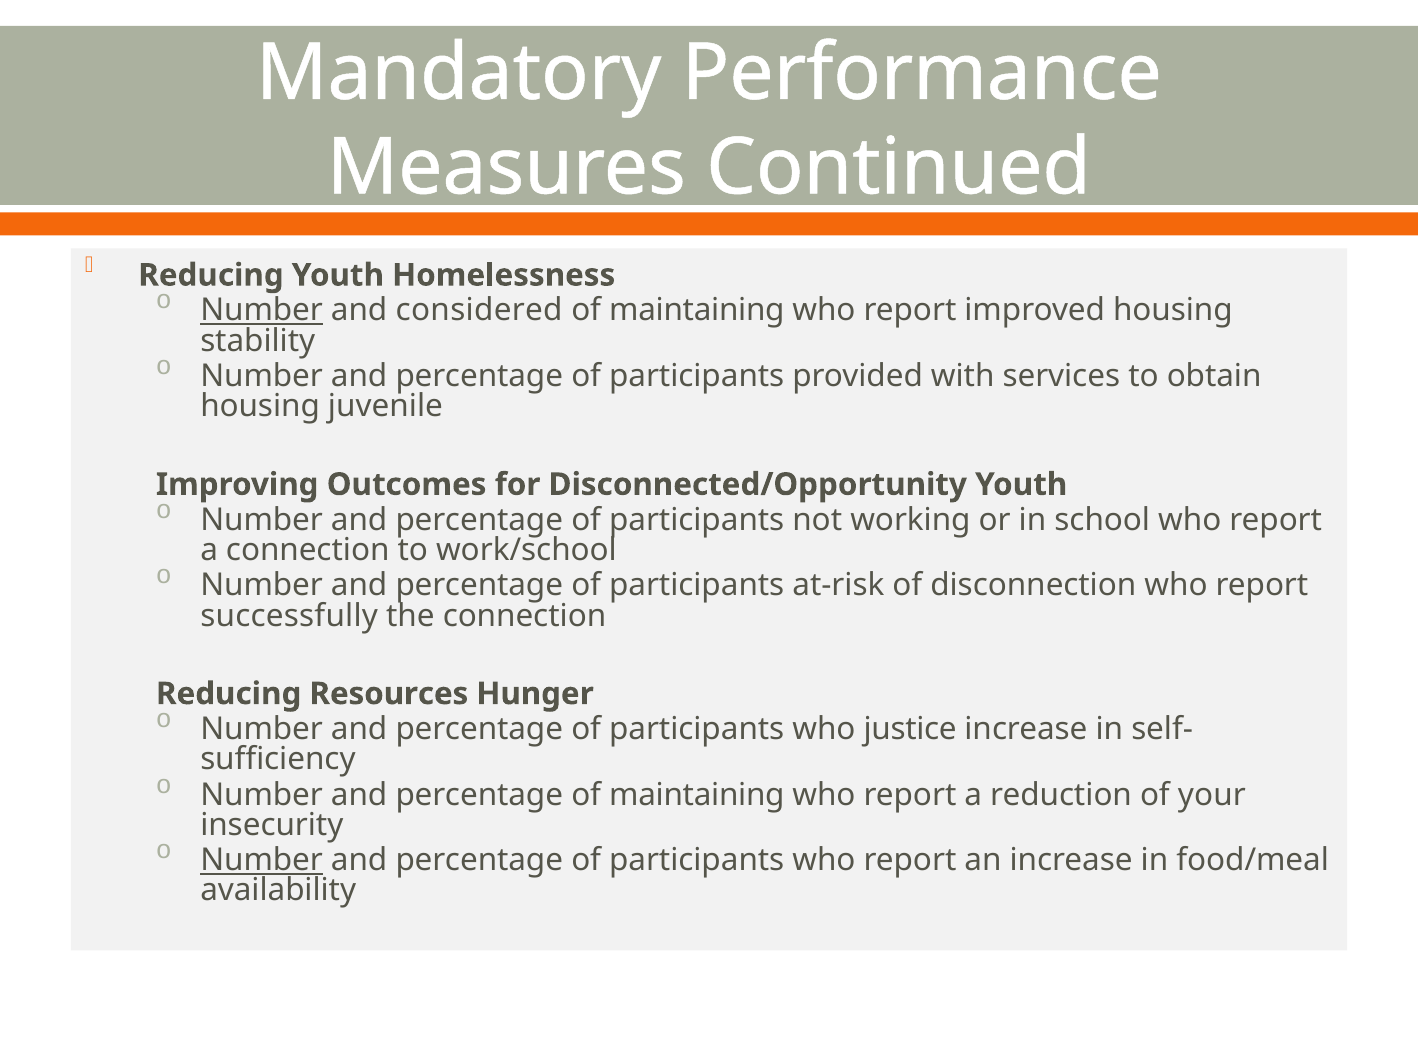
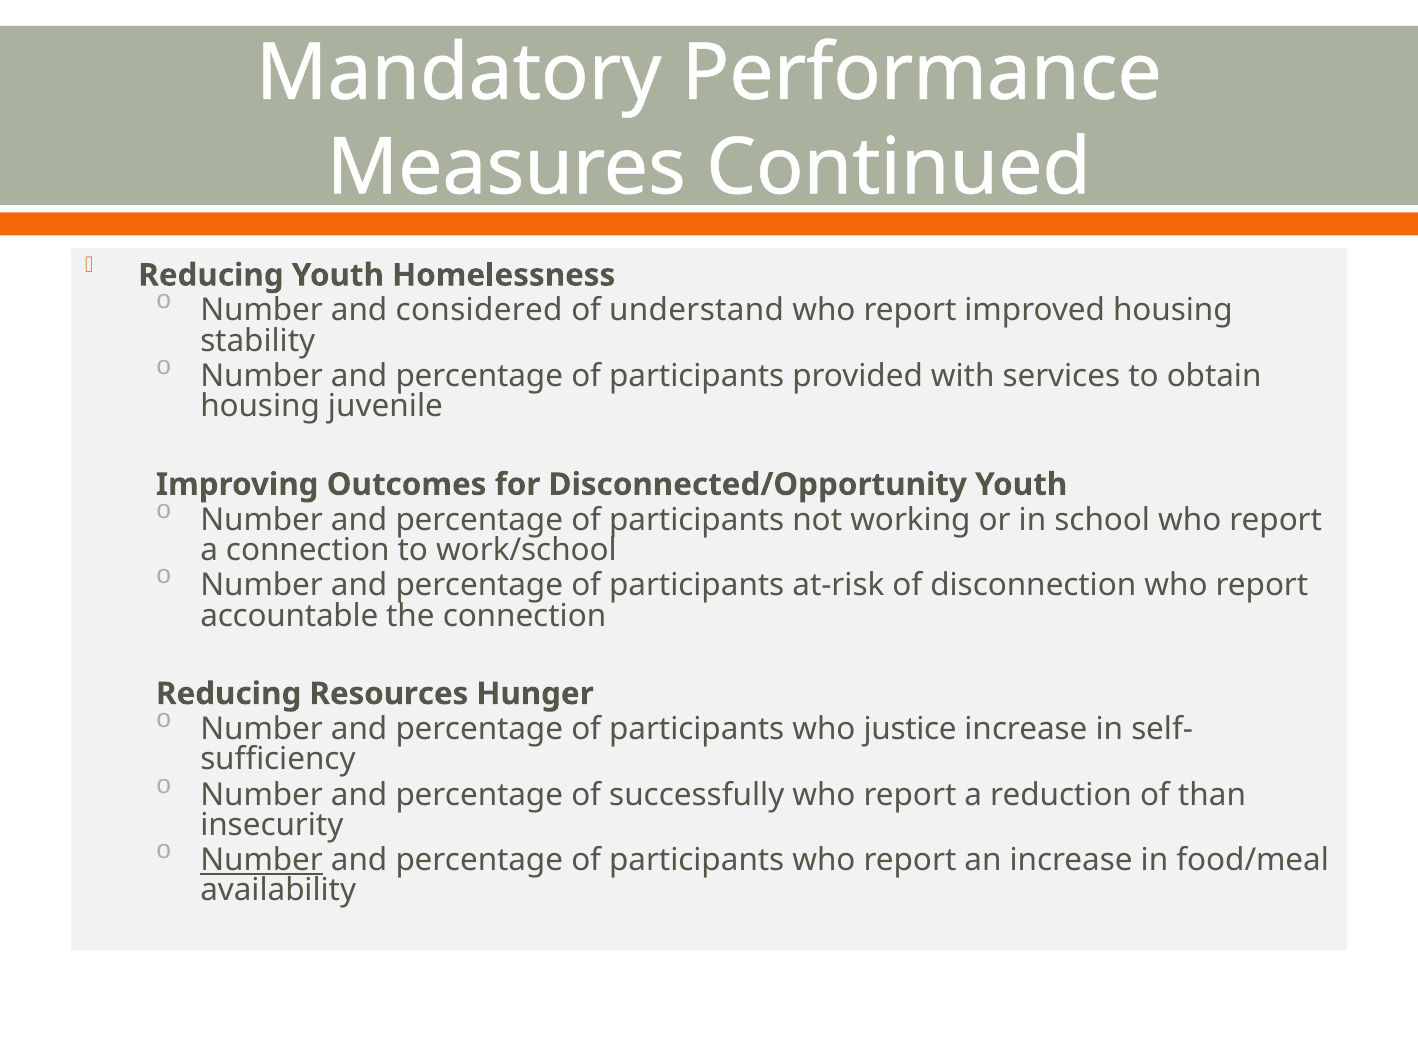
Number underline: present -> none (262, 310)
maintaining: maintaining -> understand (697, 310)
successfully: successfully -> accountable (289, 615)
percentage of maintaining: maintaining -> successfully (697, 794)
your: your -> than (1212, 794)
